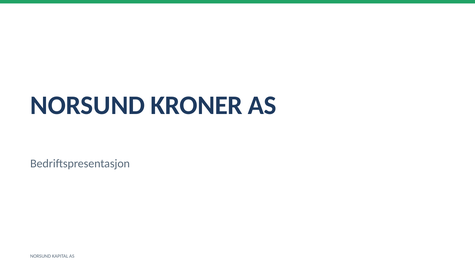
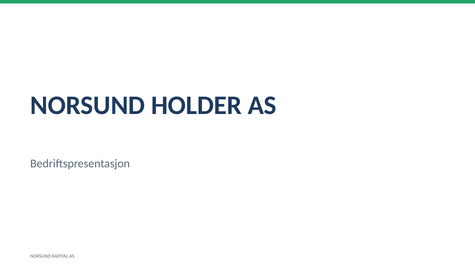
KRONER: KRONER -> HOLDER (196, 105)
